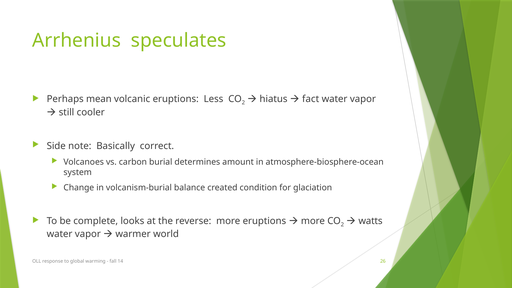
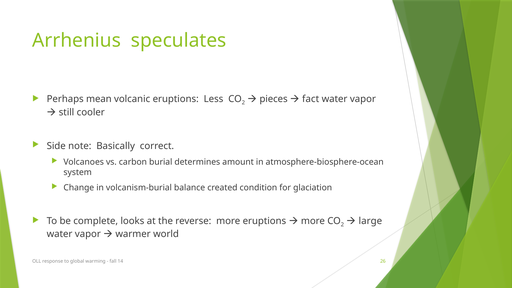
hiatus: hiatus -> pieces (274, 99)
watts: watts -> large (370, 221)
